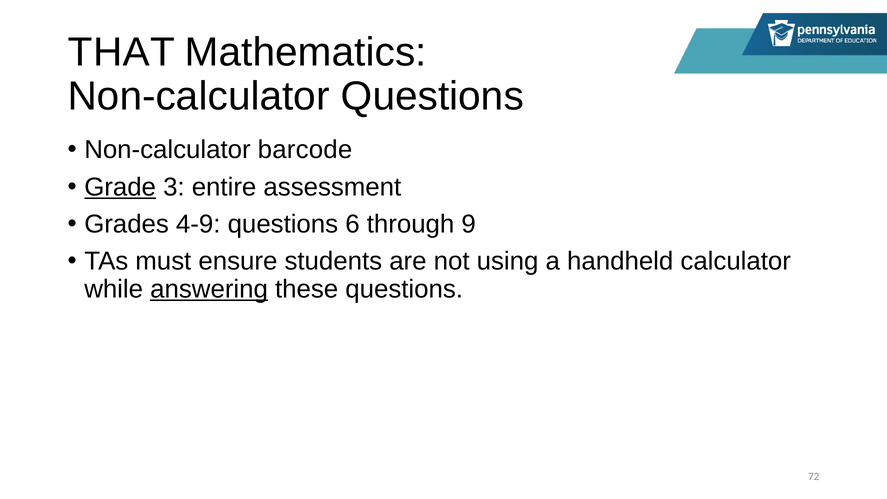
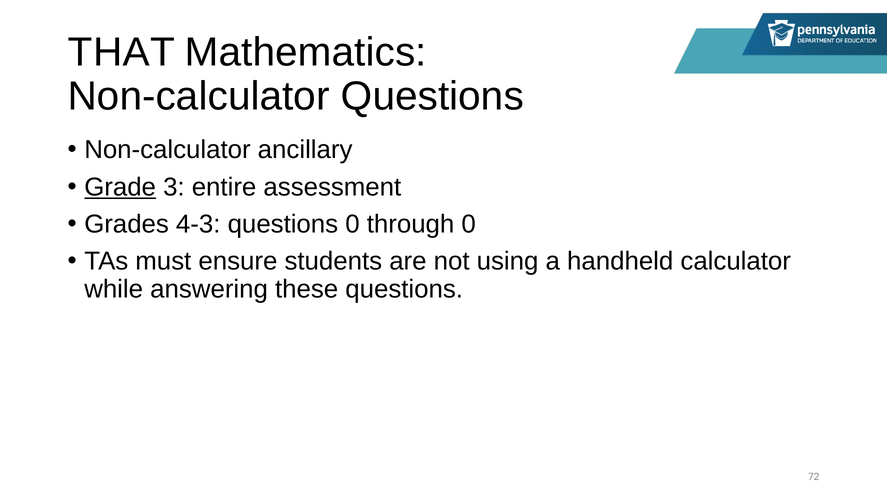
barcode: barcode -> ancillary (305, 150)
4-9: 4-9 -> 4-3 (198, 224)
questions 6: 6 -> 0 (352, 224)
through 9: 9 -> 0 (469, 224)
answering underline: present -> none (209, 289)
